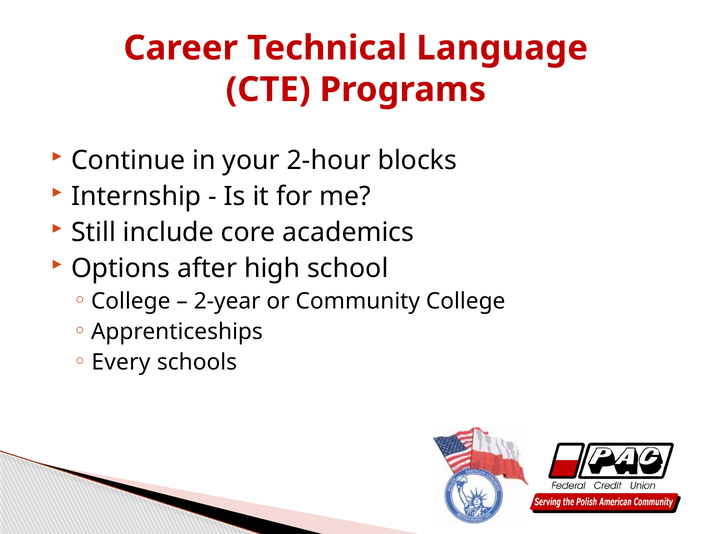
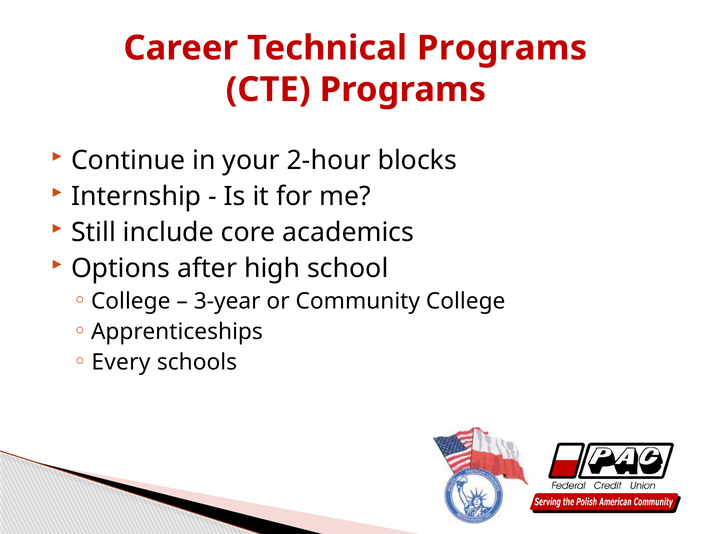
Technical Language: Language -> Programs (502, 48)
2-year: 2-year -> 3-year (227, 301)
